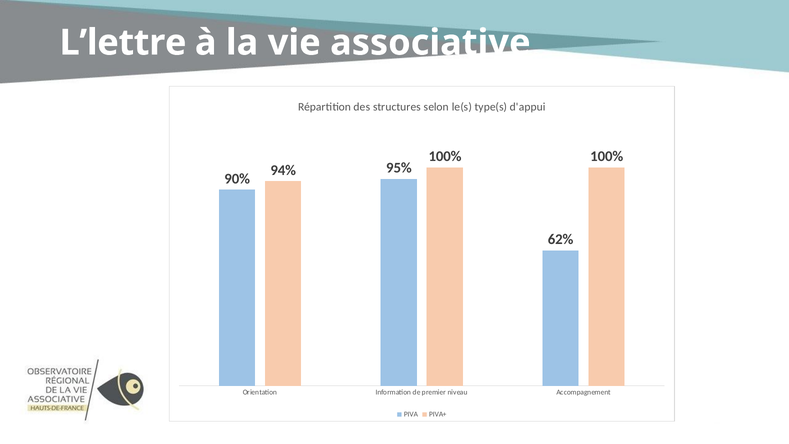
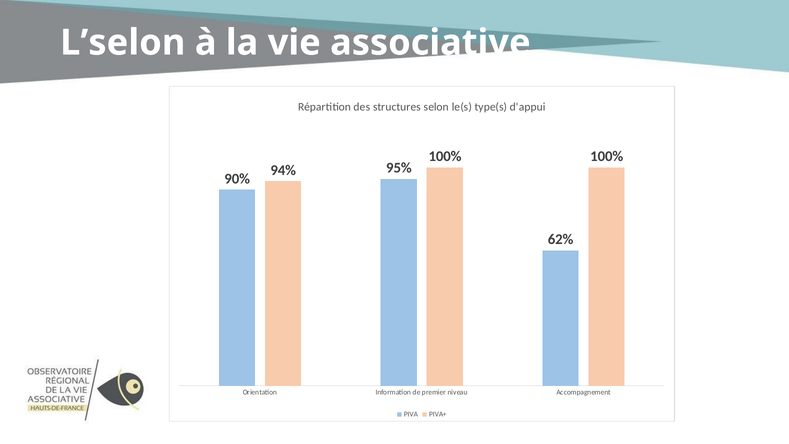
L’lettre: L’lettre -> L’selon (123, 43)
